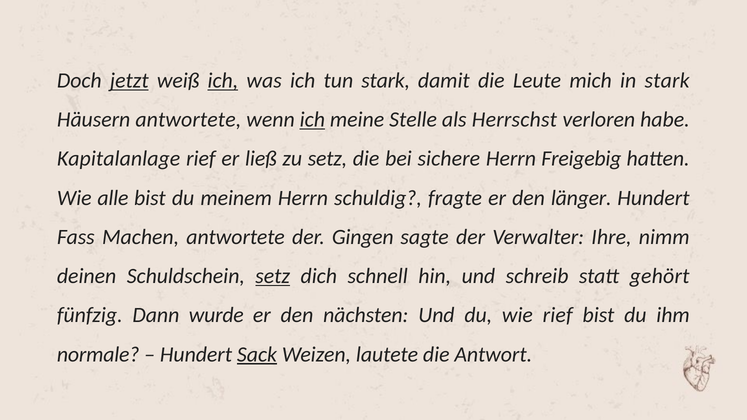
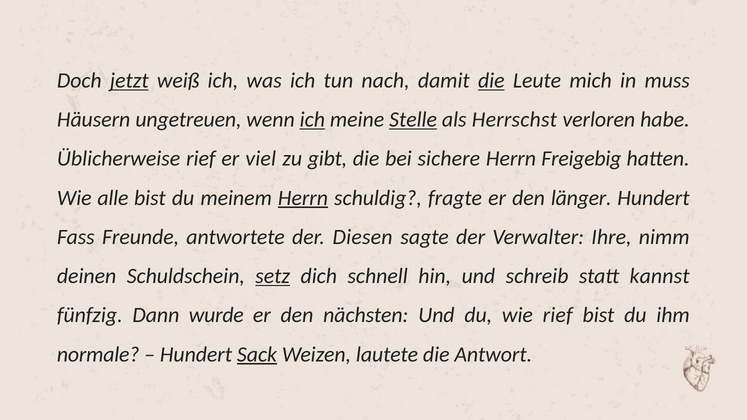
ich underline: present -> none (223, 81)
tun stark: stark -> nach (386, 81)
die underline: none -> present (491, 81)
in stark: stark -> muss (667, 81)
Häusern antwortete: antwortete -> ungetreuen (188, 120)
Stelle underline: none -> present (413, 120)
Kapitalanlage: Kapitalanlage -> Üblicherweise (119, 159)
ließ: ließ -> viel (261, 159)
zu setz: setz -> gibt (327, 159)
Herrn underline: none -> present (303, 198)
Machen: Machen -> Freunde (141, 237)
Gingen: Gingen -> Diesen (363, 237)
gehört: gehört -> kannst (660, 276)
